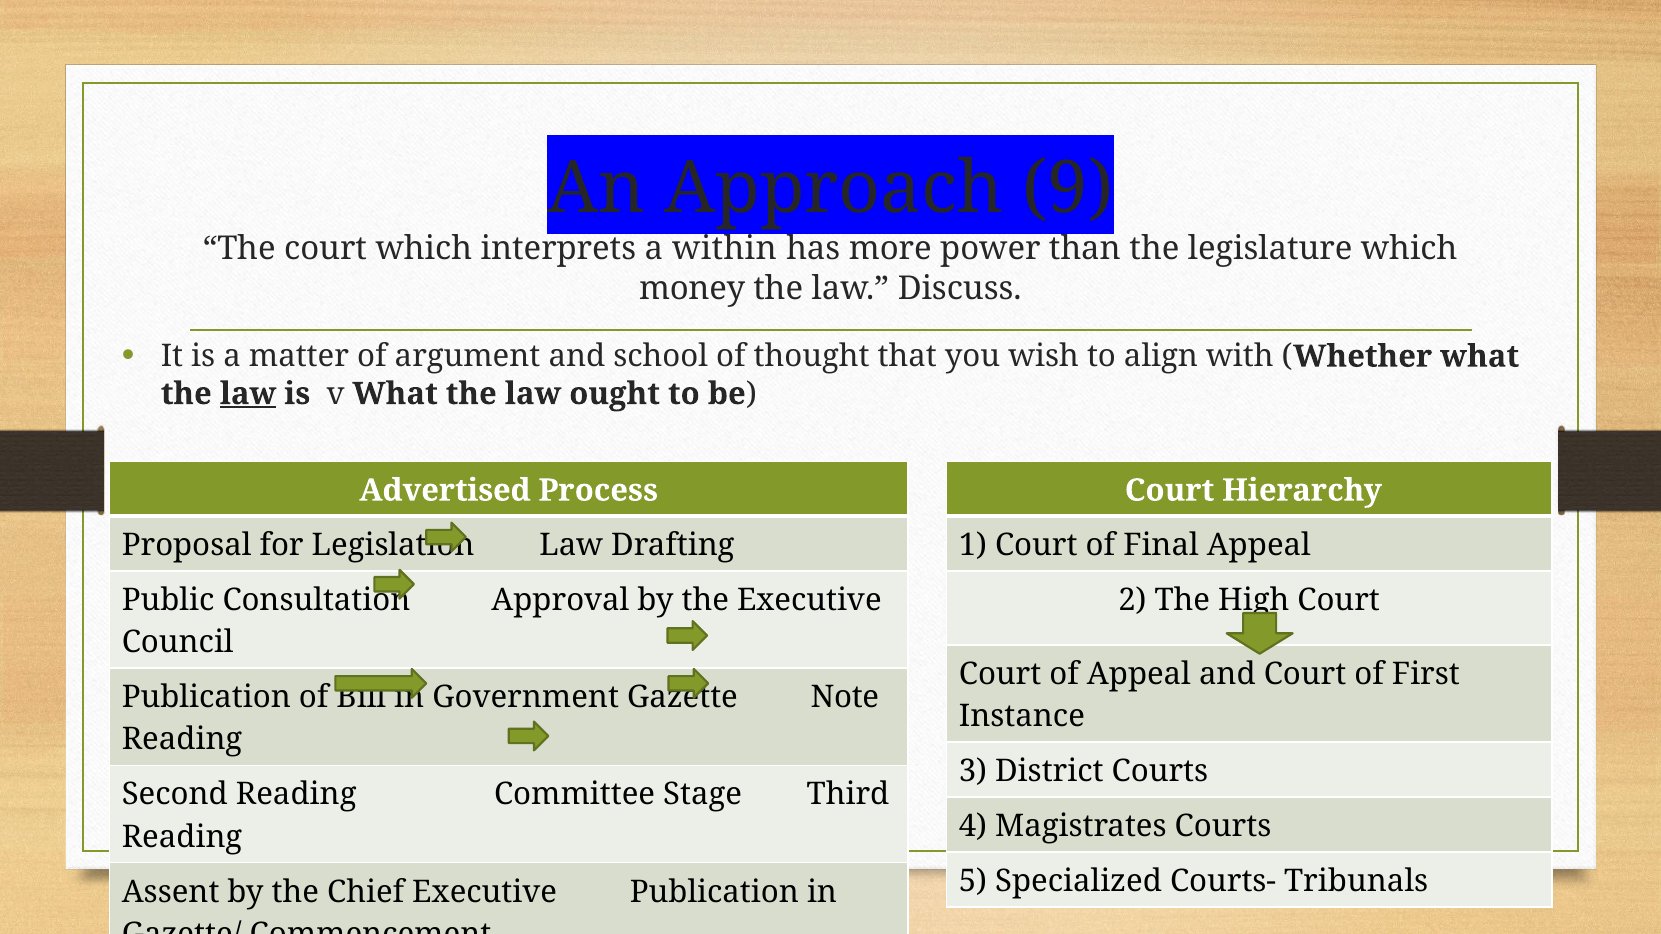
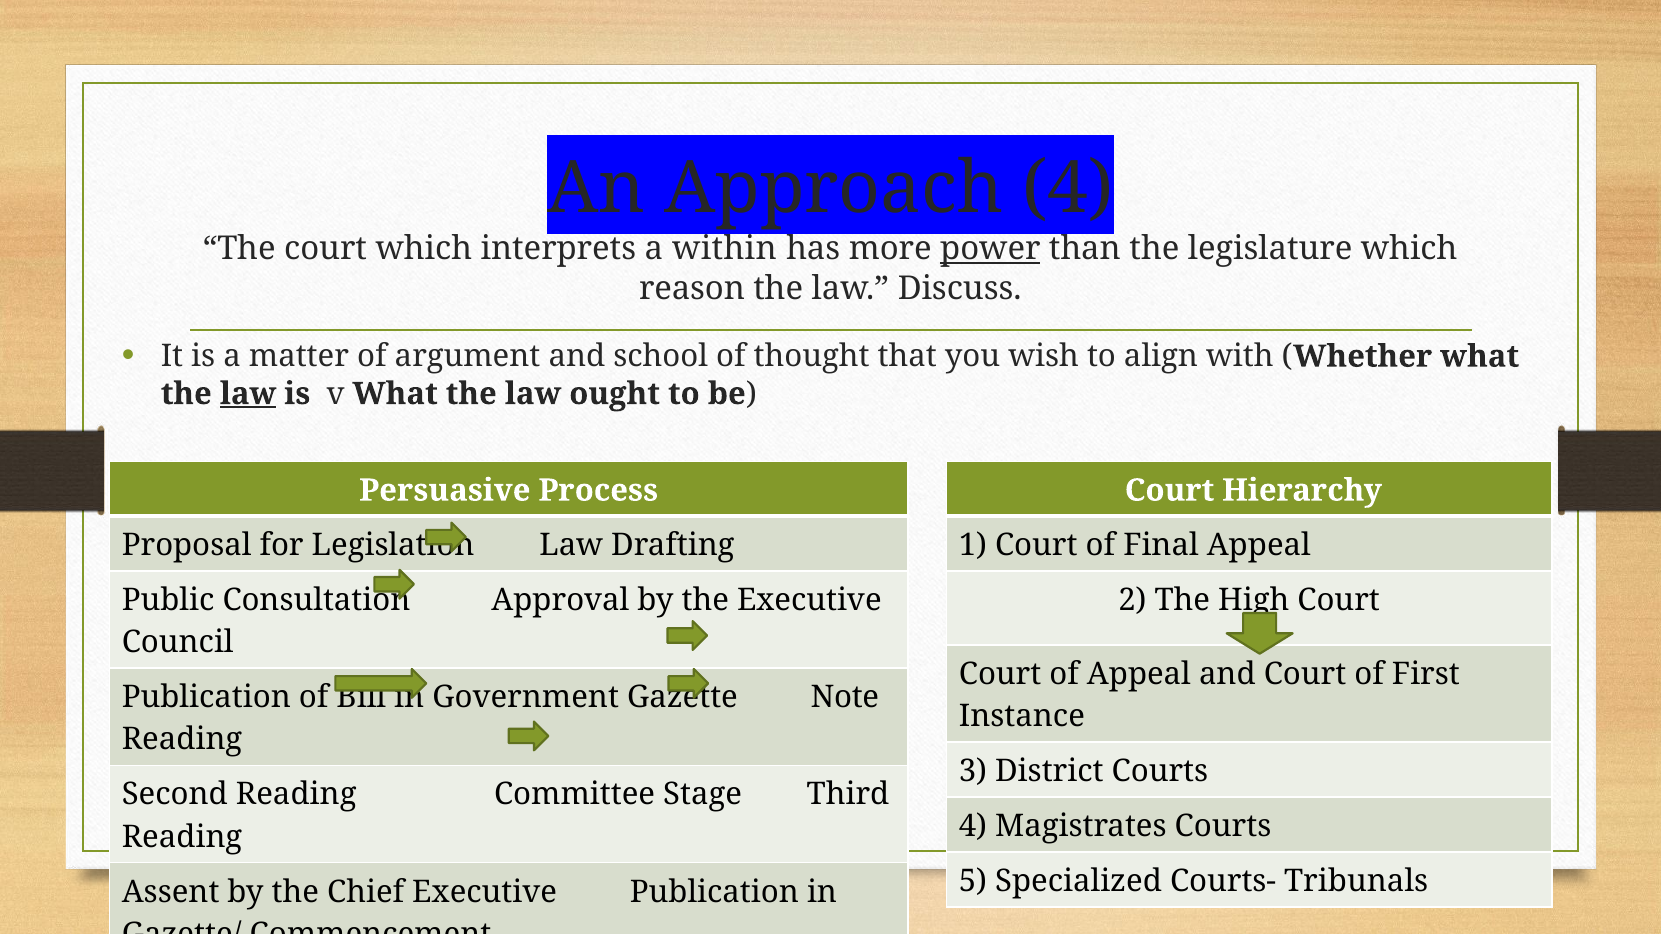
Approach 9: 9 -> 4 (1068, 189)
power underline: none -> present (990, 249)
money: money -> reason (692, 289)
Advertised: Advertised -> Persuasive (445, 491)
